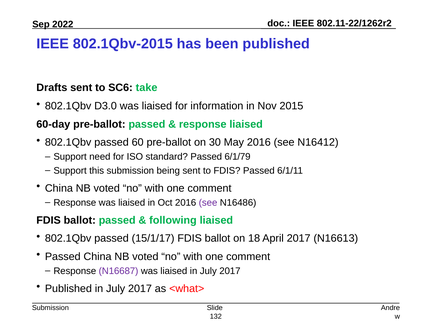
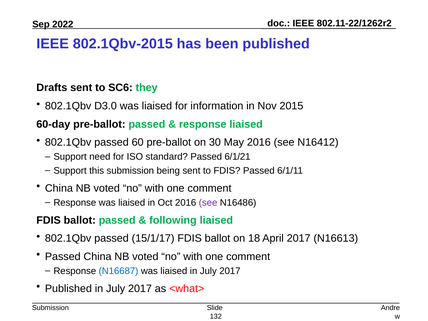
take: take -> they (147, 88)
6/1/79: 6/1/79 -> 6/1/21 (237, 157)
N16687 colour: purple -> blue (119, 271)
